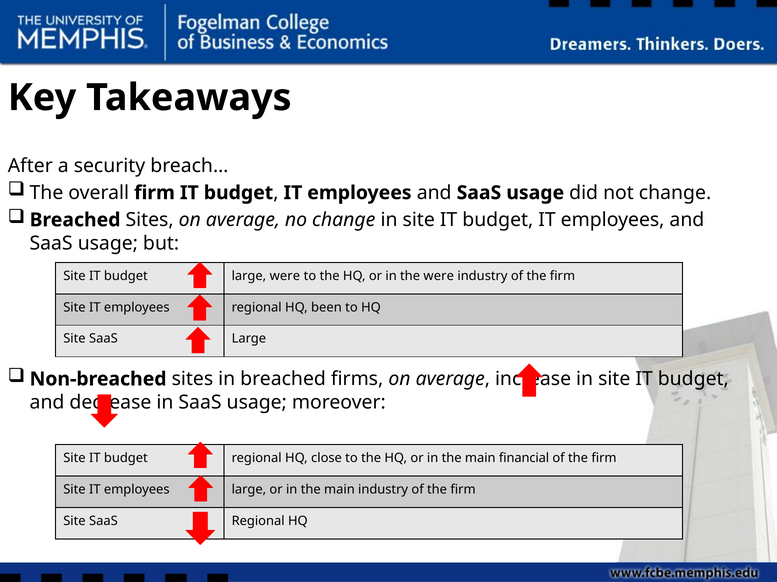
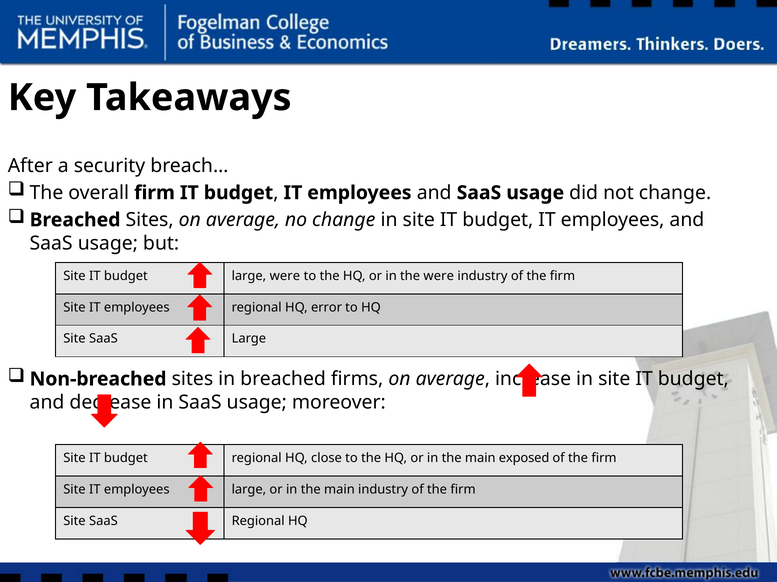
been: been -> error (327, 308)
financial: financial -> exposed (524, 459)
